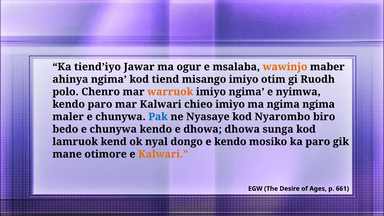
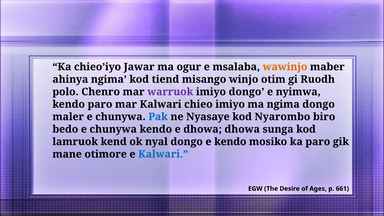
tiend’iyo: tiend’iyo -> chieo’iyo (98, 67)
misango imiyo: imiyo -> winjo (244, 79)
warruok colour: orange -> purple (170, 92)
imiyo ngima: ngima -> dongo (246, 92)
ngima ngima: ngima -> dongo (319, 104)
Kalwari colour: orange -> blue (163, 154)
